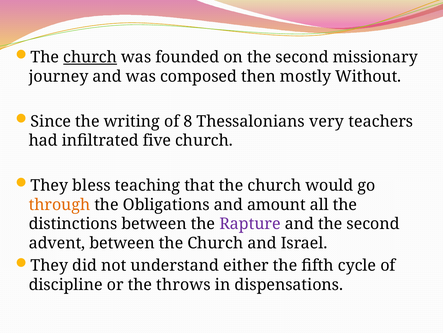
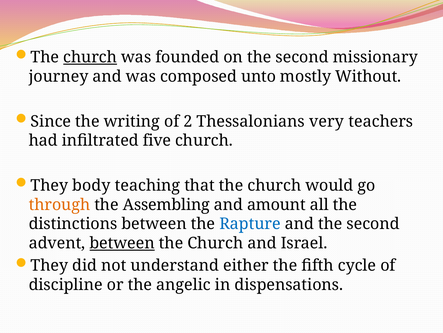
then: then -> unto (259, 76)
8: 8 -> 2 (188, 121)
bless: bless -> body (91, 185)
Obligations: Obligations -> Assembling (166, 204)
Rapture colour: purple -> blue (250, 223)
between underline: none -> present (122, 243)
throws: throws -> angelic (184, 284)
